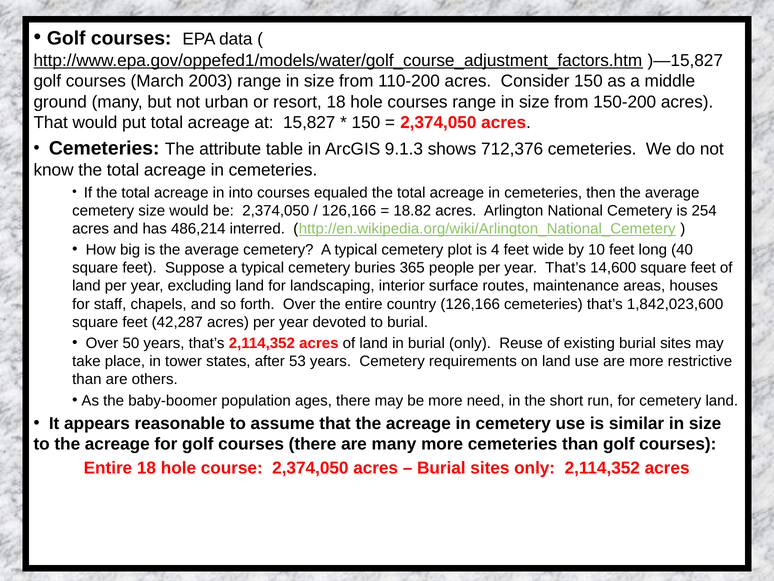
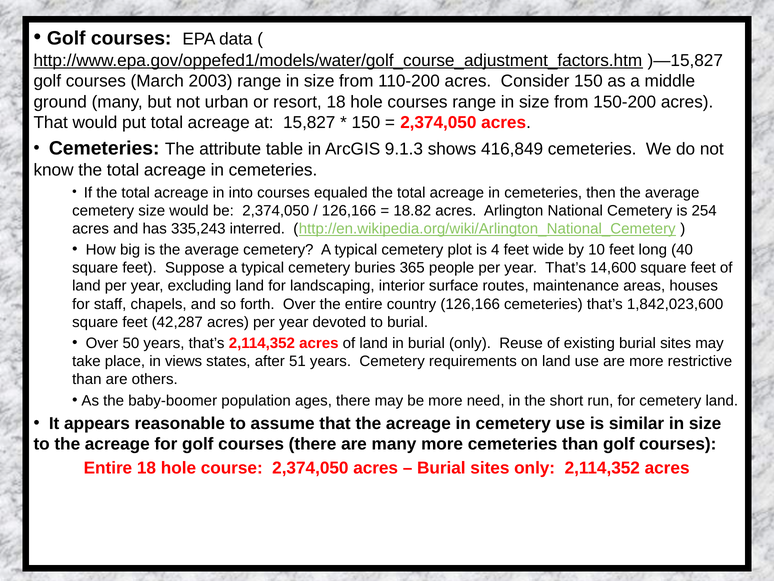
712,376: 712,376 -> 416,849 (512, 149)
486,214: 486,214 -> 335,243 (198, 229)
tower: tower -> views (184, 361)
53: 53 -> 51 (297, 361)
